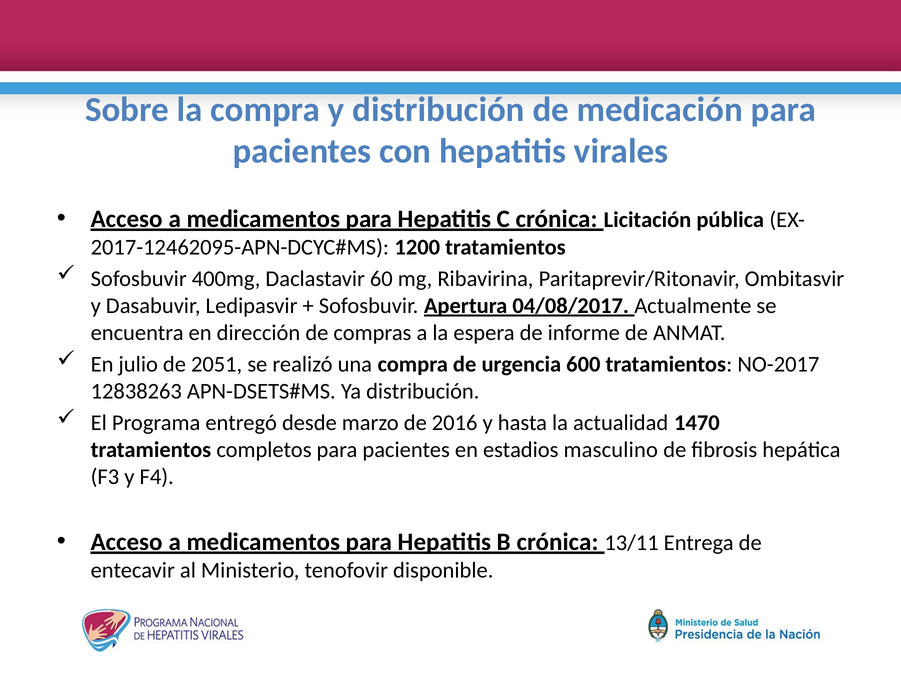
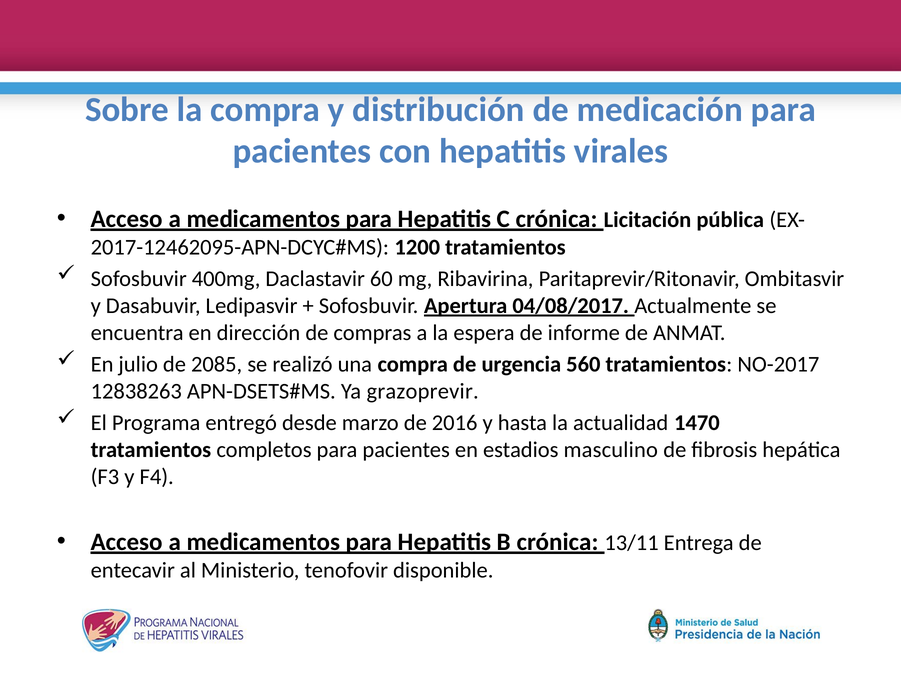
2051: 2051 -> 2085 (217, 365)
600: 600 -> 560 (583, 365)
Ya distribución: distribución -> grazoprevir (423, 392)
